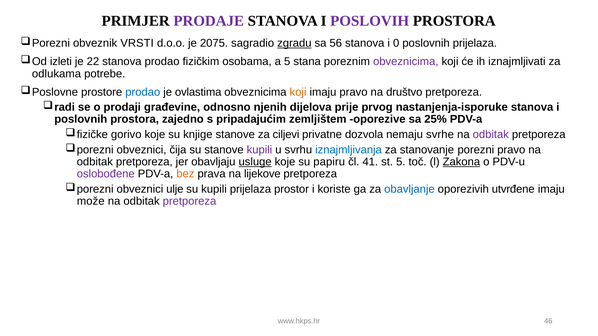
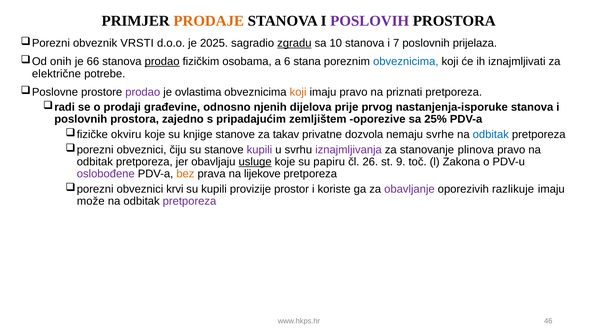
PRODAJE colour: purple -> orange (209, 21)
2075: 2075 -> 2025 (214, 43)
56: 56 -> 10 (336, 43)
0: 0 -> 7 (396, 43)
izleti: izleti -> onih (61, 62)
22: 22 -> 66 (93, 62)
prodao underline: none -> present (162, 62)
a 5: 5 -> 6 (287, 62)
obveznicima colour: purple -> blue (406, 62)
odlukama: odlukama -> električne (56, 74)
prodao colour: blue -> purple (143, 92)
društvo: društvo -> priznati (404, 92)
gorivo: gorivo -> okviru (126, 135)
ciljevi: ciljevi -> takav (286, 135)
odbitak colour: purple -> blue (491, 135)
čija: čija -> čiju (178, 150)
iznajmljivanja colour: blue -> purple (348, 150)
porezni: porezni -> plinova (476, 150)
41: 41 -> 26 (370, 162)
st 5: 5 -> 9 (401, 162)
Zakona underline: present -> none (461, 162)
ulje: ulje -> krvi (175, 189)
kupili prijelaza: prijelaza -> provizije (250, 189)
obavljanje colour: blue -> purple (409, 189)
utvrđene: utvrđene -> razlikuje (513, 189)
